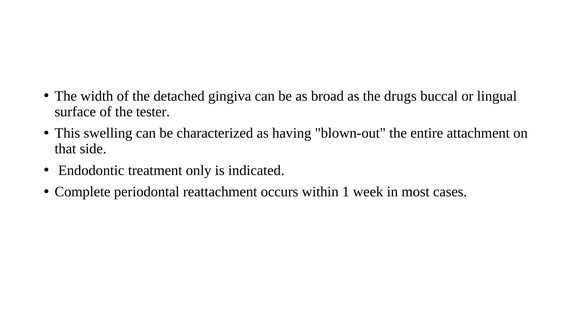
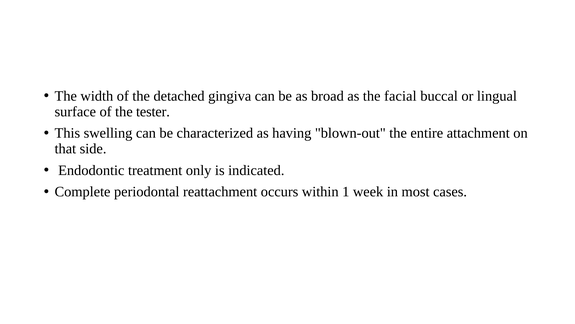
drugs: drugs -> facial (400, 96)
